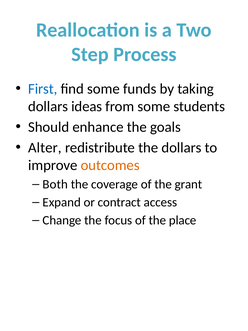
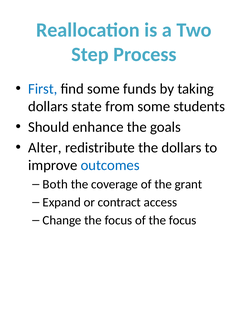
ideas: ideas -> state (87, 106)
outcomes colour: orange -> blue (110, 165)
of the place: place -> focus (183, 220)
